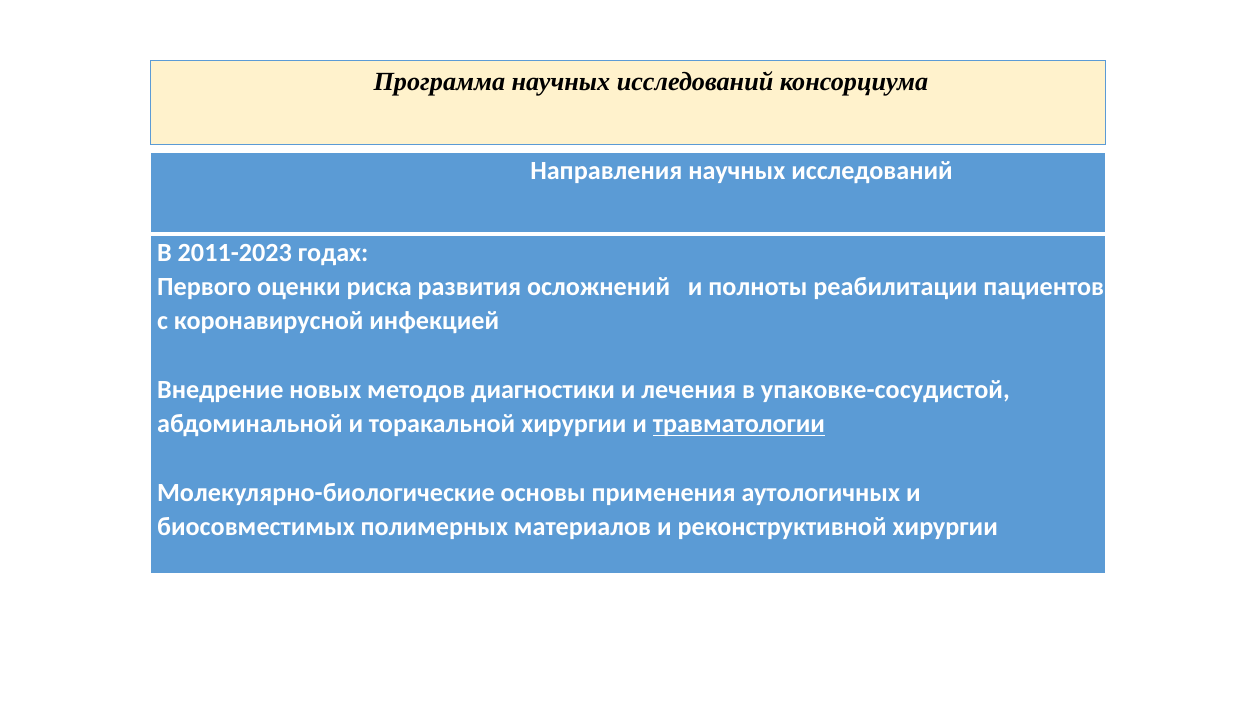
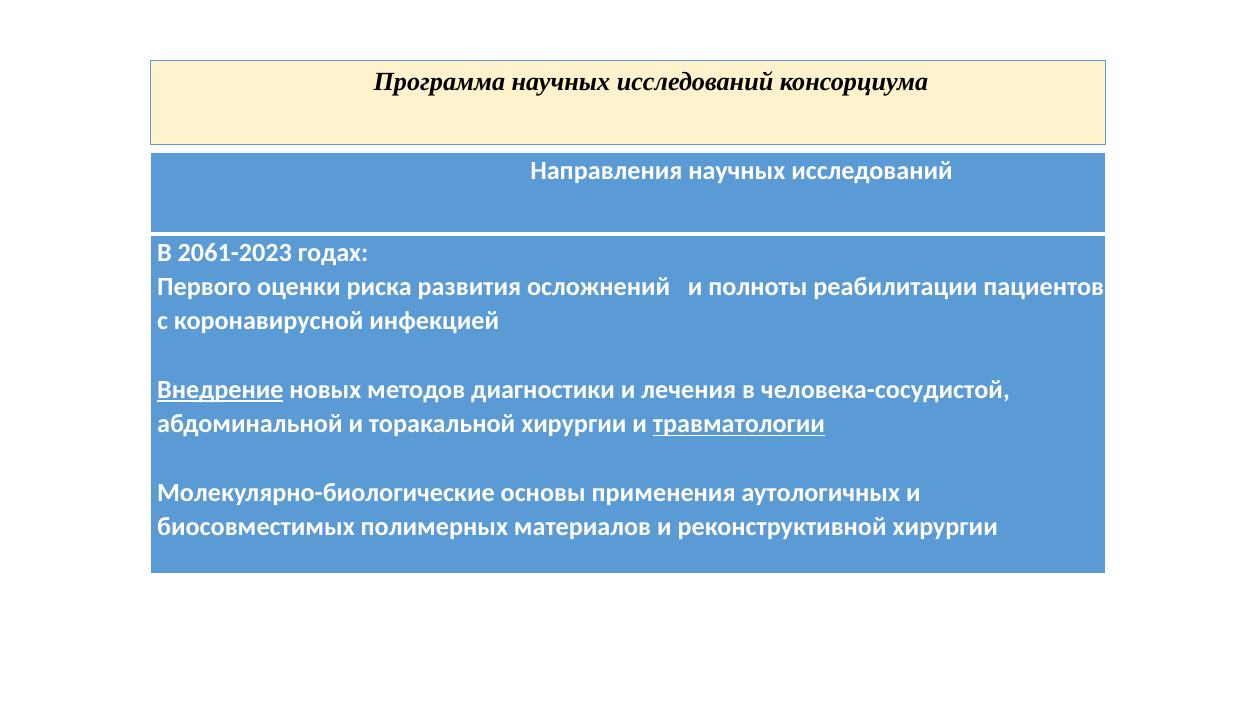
2011-2023: 2011-2023 -> 2061-2023 (235, 253)
Внедрение underline: none -> present (220, 390)
упаковке-сосудистой: упаковке-сосудистой -> человека-сосудистой (885, 390)
